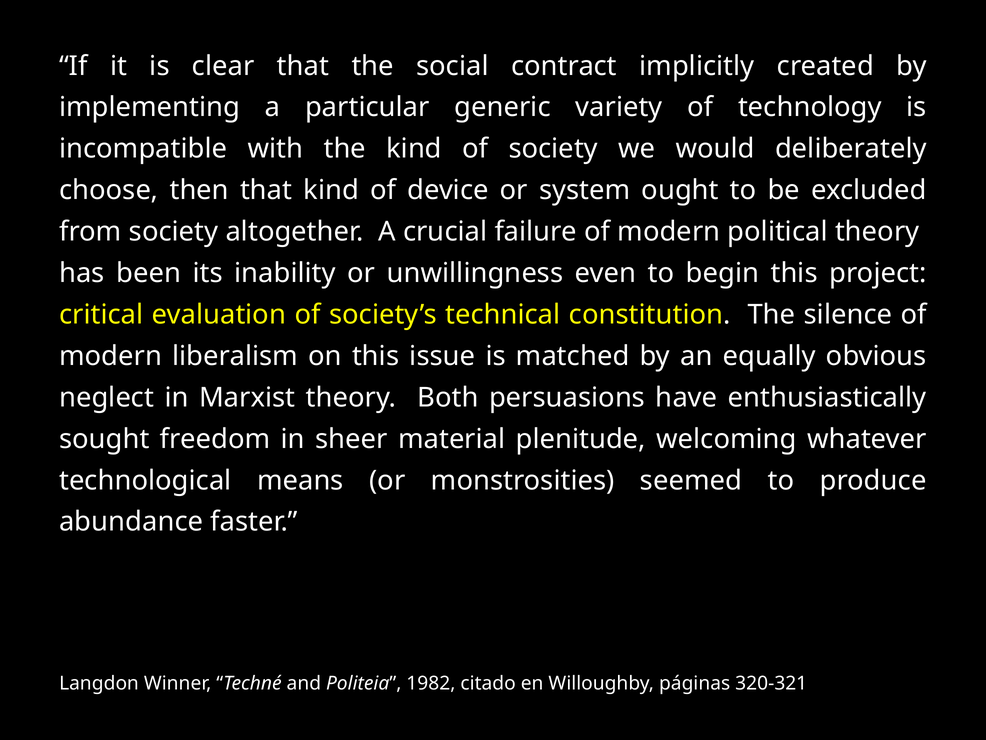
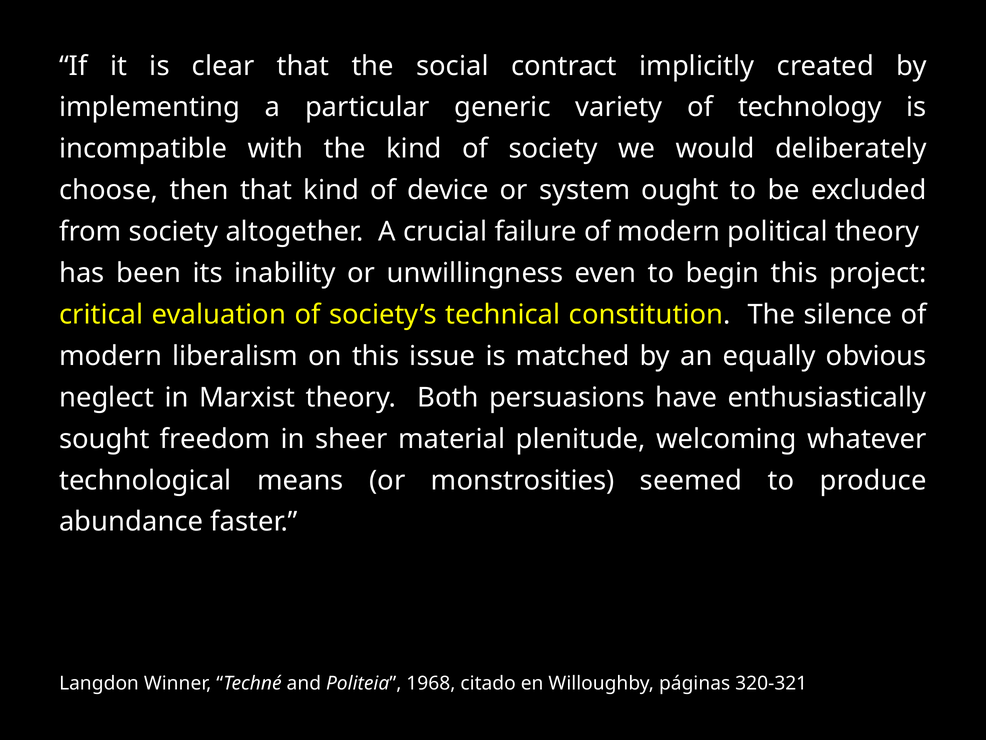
1982: 1982 -> 1968 (431, 683)
